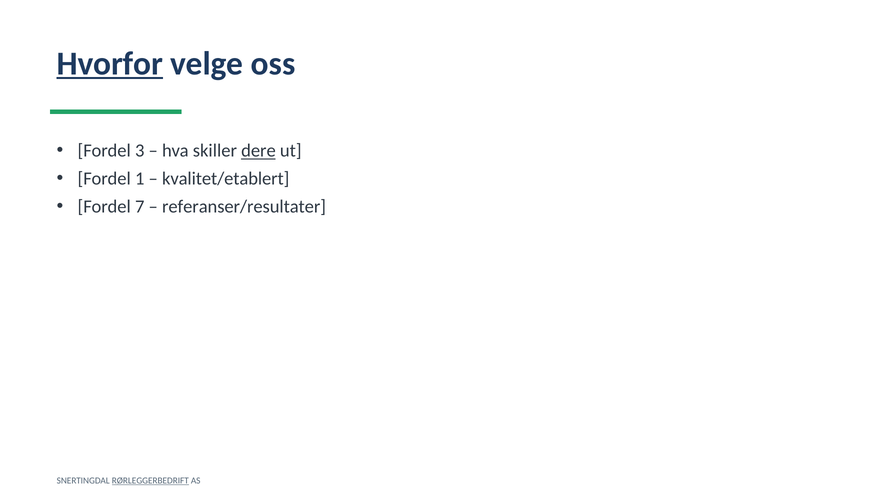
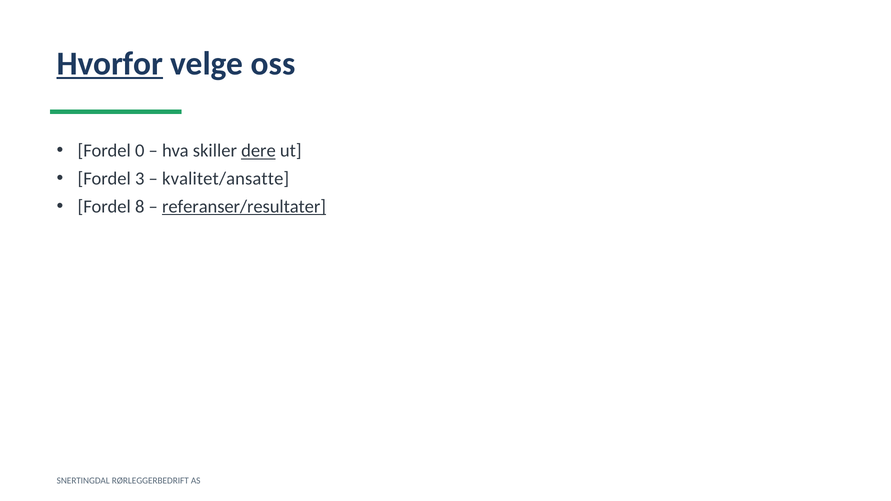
3: 3 -> 0 (140, 151)
1: 1 -> 3 (140, 179)
kvalitet/etablert: kvalitet/etablert -> kvalitet/ansatte (226, 179)
7: 7 -> 8 (140, 207)
referanser/resultater underline: none -> present (244, 207)
RØRLEGGERBEDRIFT underline: present -> none (150, 481)
